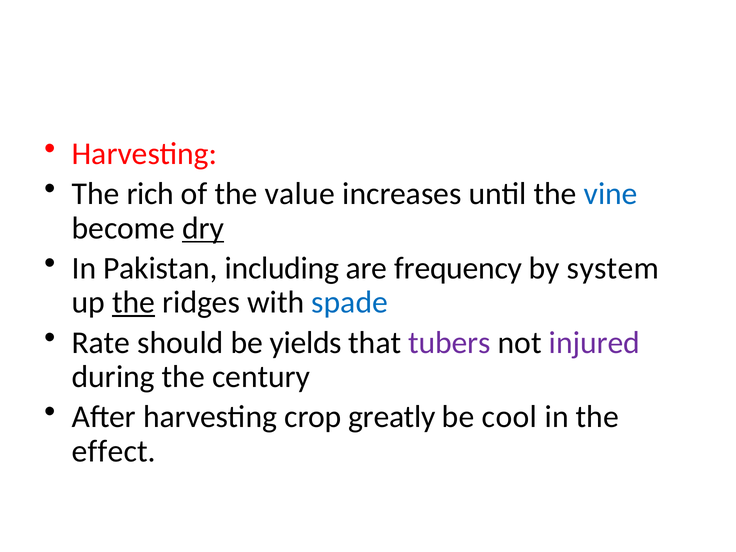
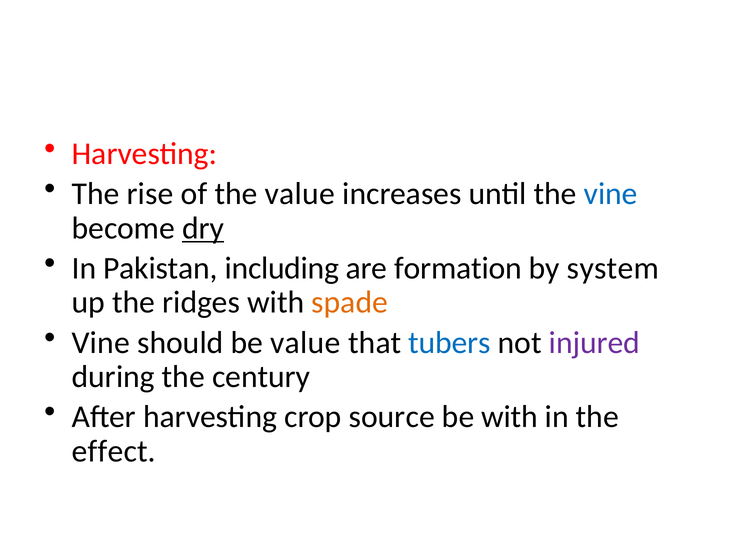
rich: rich -> rise (150, 194)
frequency: frequency -> formation (458, 268)
the underline: present -> none (134, 302)
spade colour: blue -> orange (350, 302)
Rate: Rate -> Vine (101, 343)
be yields: yields -> value (305, 343)
tubers colour: purple -> blue (450, 343)
greatly: greatly -> source (392, 417)
be cool: cool -> with (510, 417)
